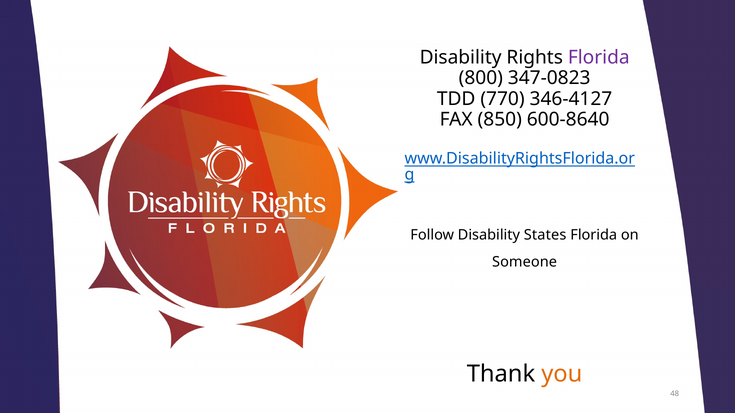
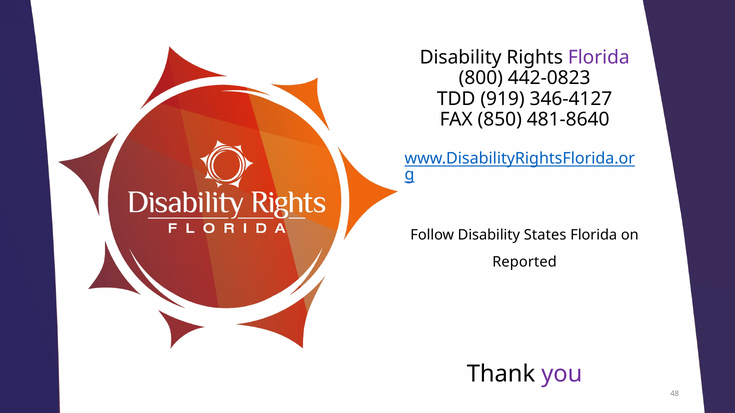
347-0823: 347-0823 -> 442-0823 (549, 78)
770: 770 -> 919 (503, 99)
600-8640: 600-8640 -> 481-8640 (568, 119)
Someone: Someone -> Reported (525, 262)
you colour: orange -> purple (562, 374)
